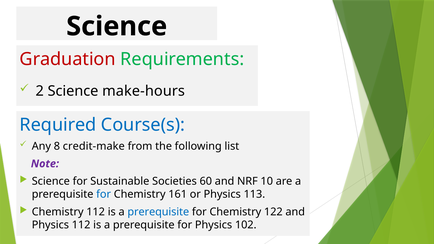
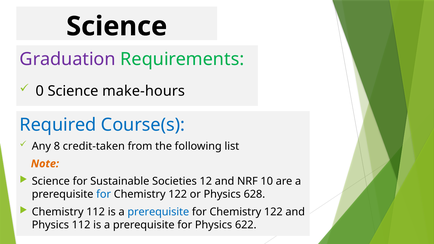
Graduation colour: red -> purple (68, 59)
2: 2 -> 0 (40, 91)
credit-make: credit-make -> credit-taken (94, 146)
Note colour: purple -> orange (45, 164)
60: 60 -> 12 (206, 181)
161: 161 -> 122 (178, 194)
113: 113 -> 628 (254, 194)
102: 102 -> 622 (246, 225)
